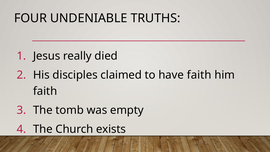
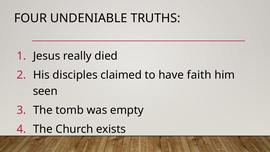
faith: faith -> seen (45, 91)
